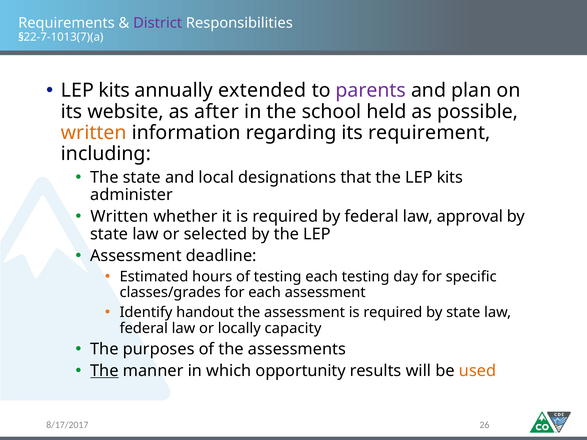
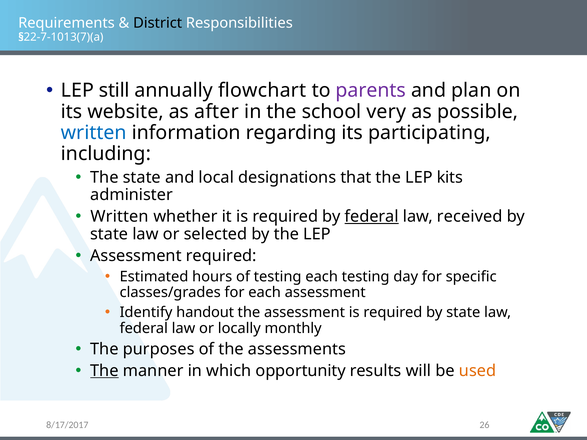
District colour: purple -> black (158, 23)
kits: kits -> still (114, 91)
extended: extended -> flowchart (262, 91)
held: held -> very (386, 112)
written colour: orange -> blue (94, 133)
requirement: requirement -> participating (429, 133)
federal underline: none -> present (372, 217)
approval: approval -> received (470, 217)
Assessment deadline: deadline -> required (221, 256)
capacity: capacity -> monthly (293, 328)
